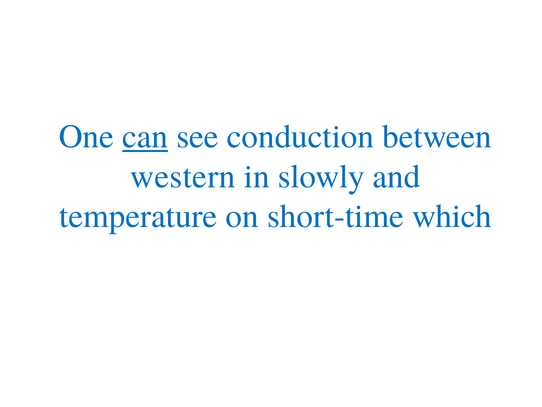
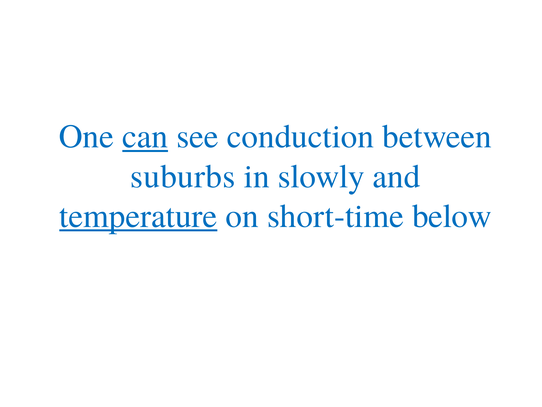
western: western -> suburbs (183, 176)
temperature underline: none -> present (138, 216)
which: which -> below (452, 216)
